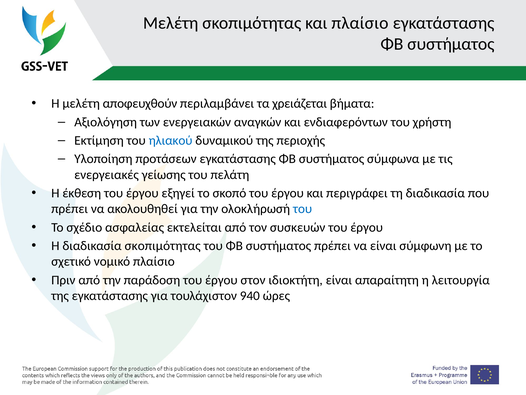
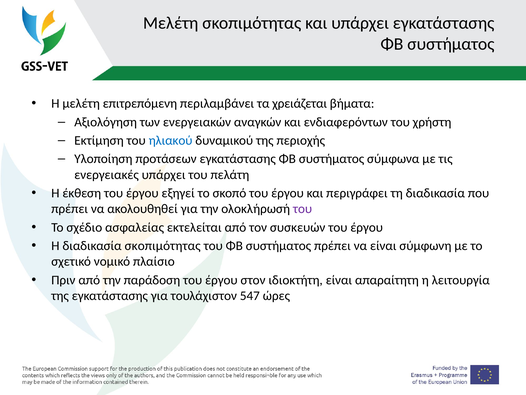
και πλαίσιο: πλαίσιο -> υπάρχει (360, 23)
αποφευχθούν: αποφευχθούν -> επιτρεπόμενη (140, 103)
ενεργειακές γείωσης: γείωσης -> υπάρχει (164, 175)
του colour: blue -> purple (303, 209)
940: 940 -> 547 (250, 295)
